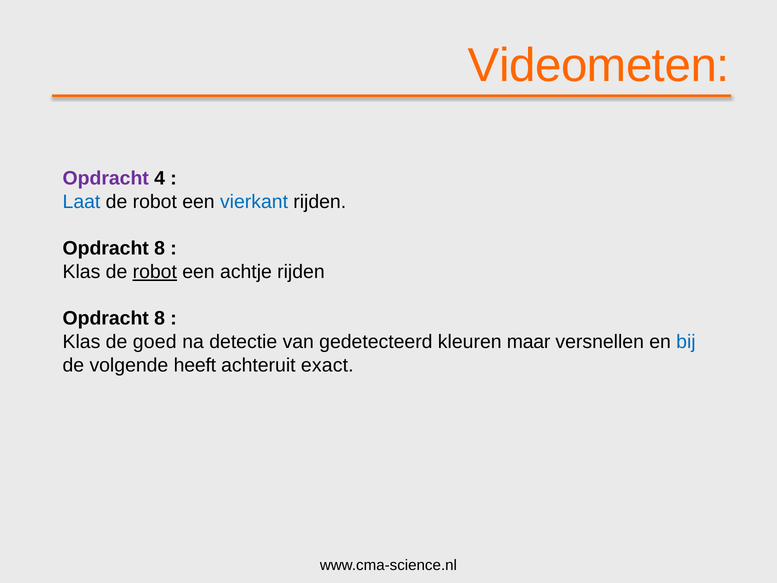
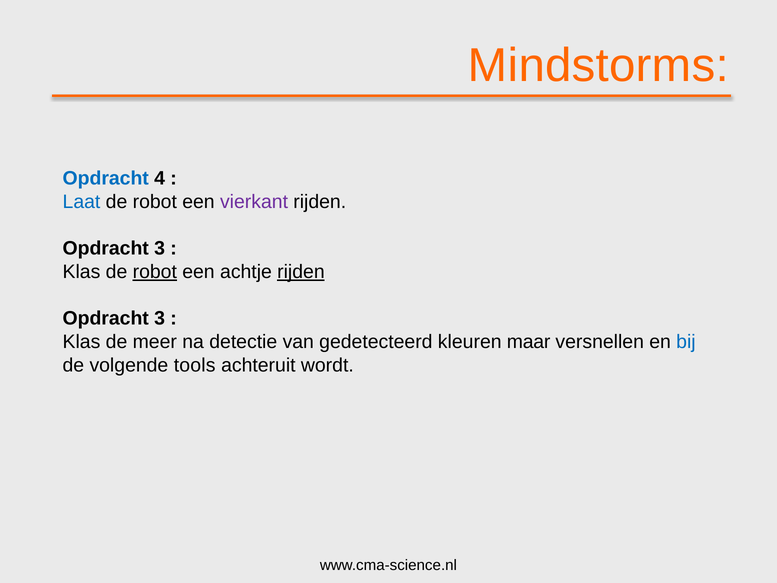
Videometen: Videometen -> Mindstorms (598, 65)
Opdracht colour: purple -> blue (106, 179)
vierkant colour: blue -> purple (254, 202)
8: 8 -> 3 (160, 248)
rijden underline: none -> present (301, 272)
8: 8 -> 3 (160, 318)
goed: goed -> meer (155, 342)
heeft: heeft -> tools (195, 365)
exact: exact -> wordt (327, 365)
